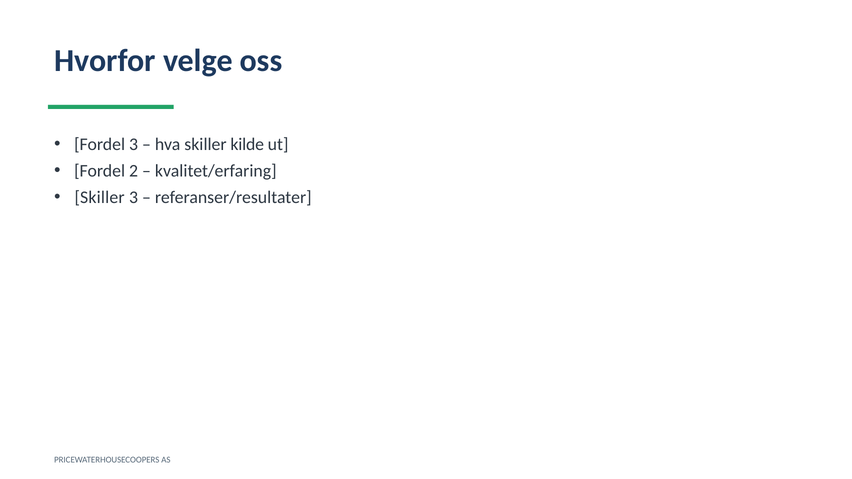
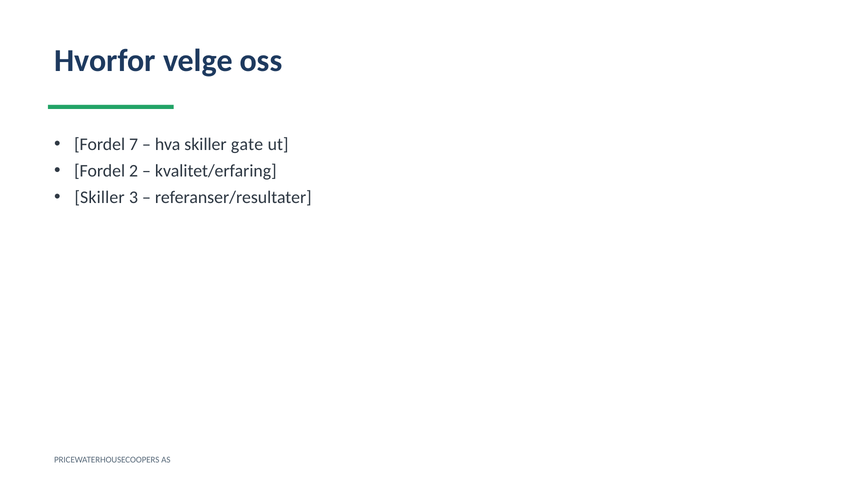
Fordel 3: 3 -> 7 (134, 144)
kilde: kilde -> gate (247, 144)
